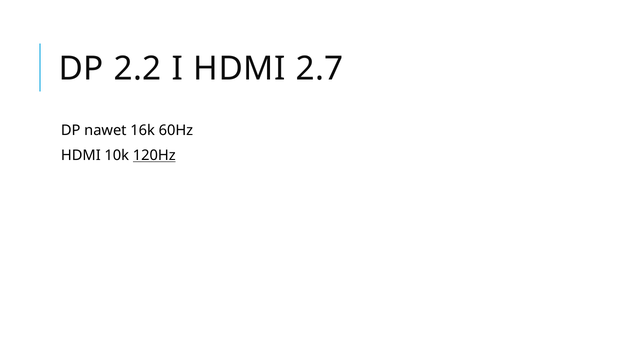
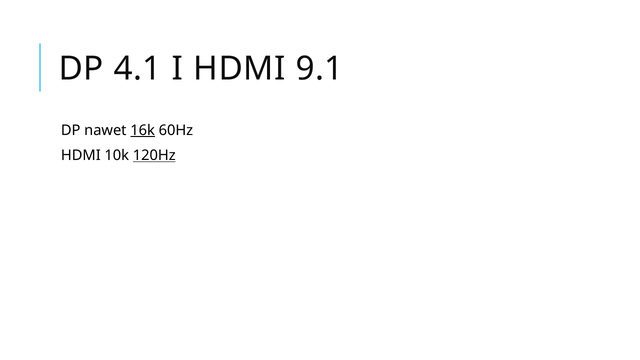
2.2: 2.2 -> 4.1 (138, 69)
2.7: 2.7 -> 9.1 (320, 69)
16k underline: none -> present (143, 130)
